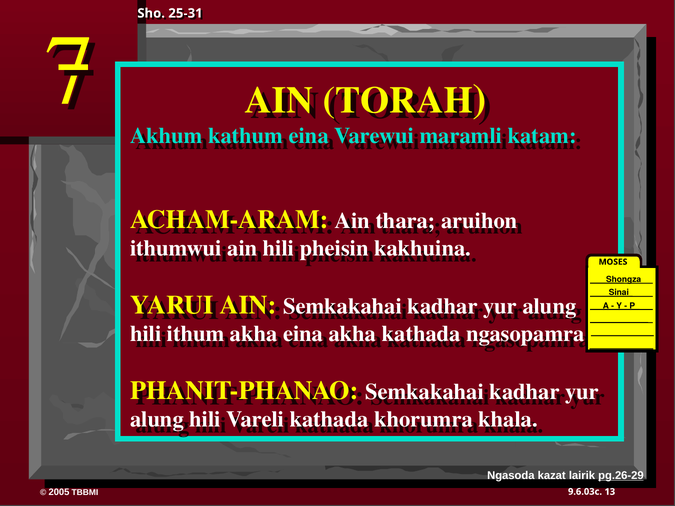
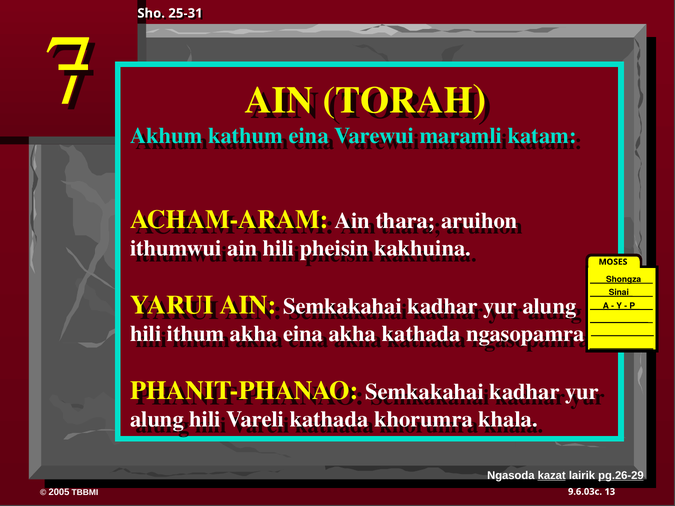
kazat underline: none -> present (552, 476)
